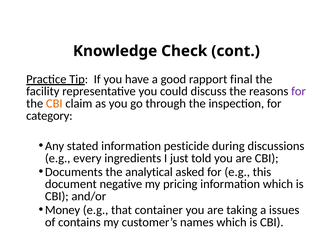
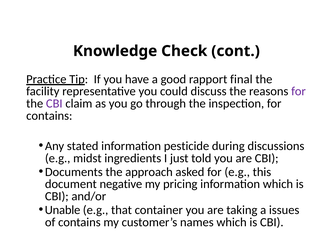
CBI colour: orange -> purple (54, 103)
category: category -> contains (49, 116)
every: every -> midst (87, 158)
analytical: analytical -> approach (149, 172)
Money: Money -> Unable (63, 210)
